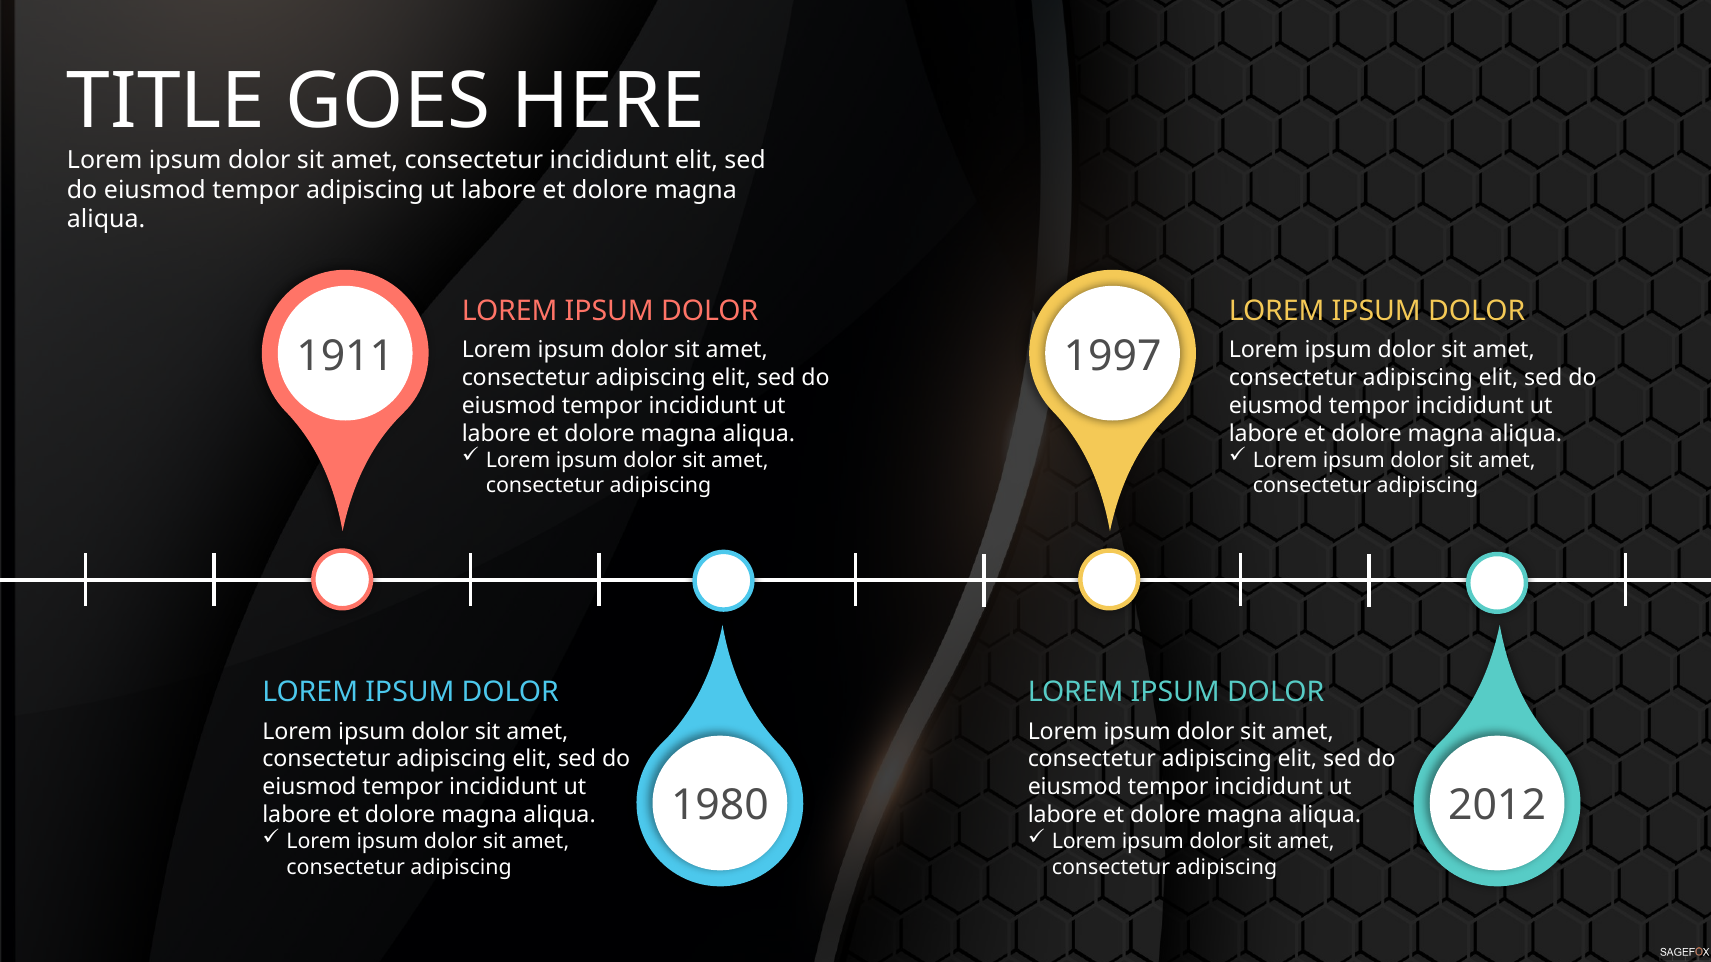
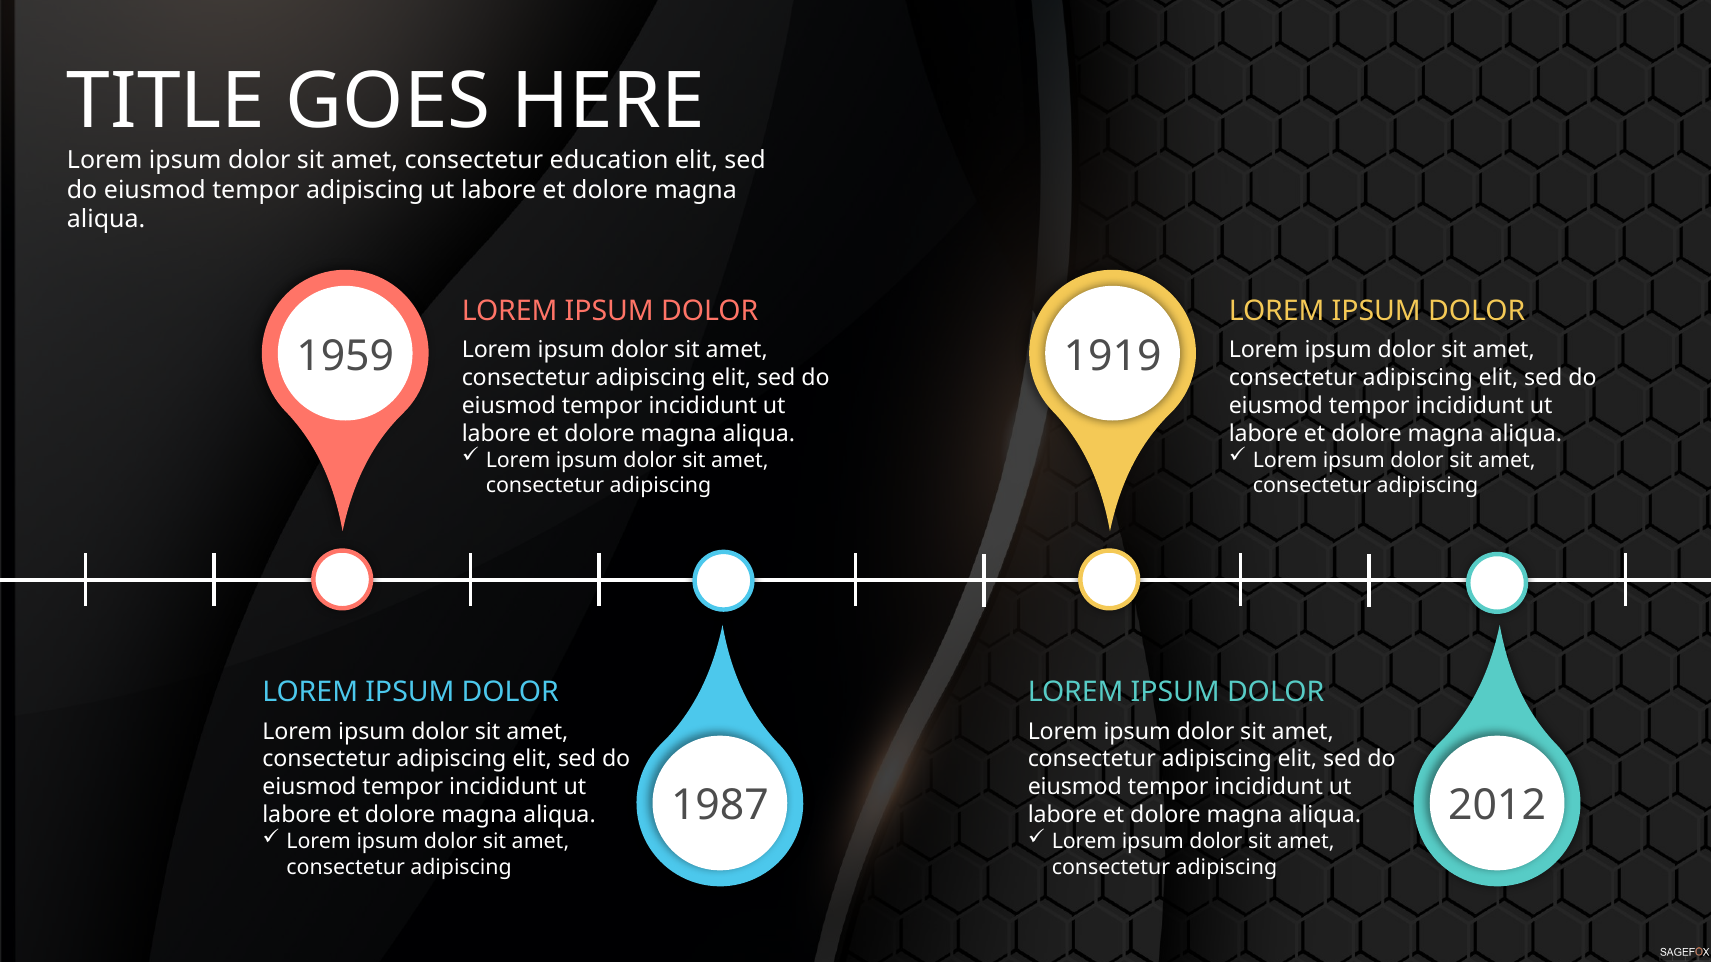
consectetur incididunt: incididunt -> education (609, 160)
1911: 1911 -> 1959 (345, 356)
1997: 1997 -> 1919 (1113, 356)
1980: 1980 -> 1987 (720, 806)
